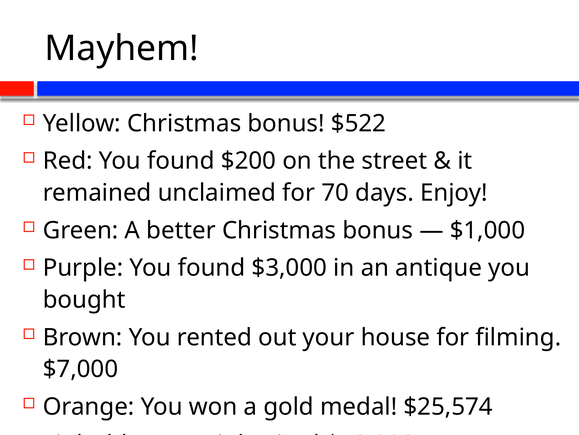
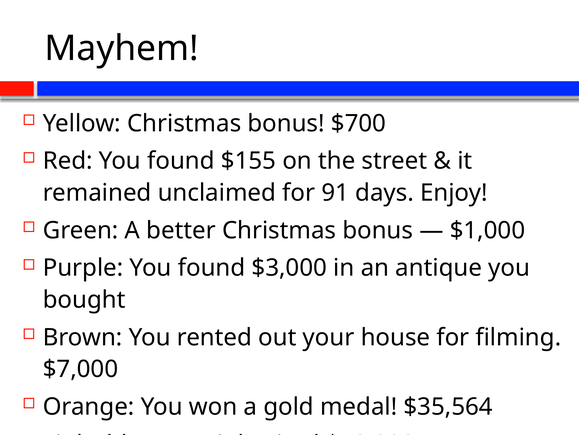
$522: $522 -> $700 (358, 123)
$200: $200 -> $155 (249, 161)
70: 70 -> 91 (335, 193)
$25,574: $25,574 -> $35,564 (448, 406)
